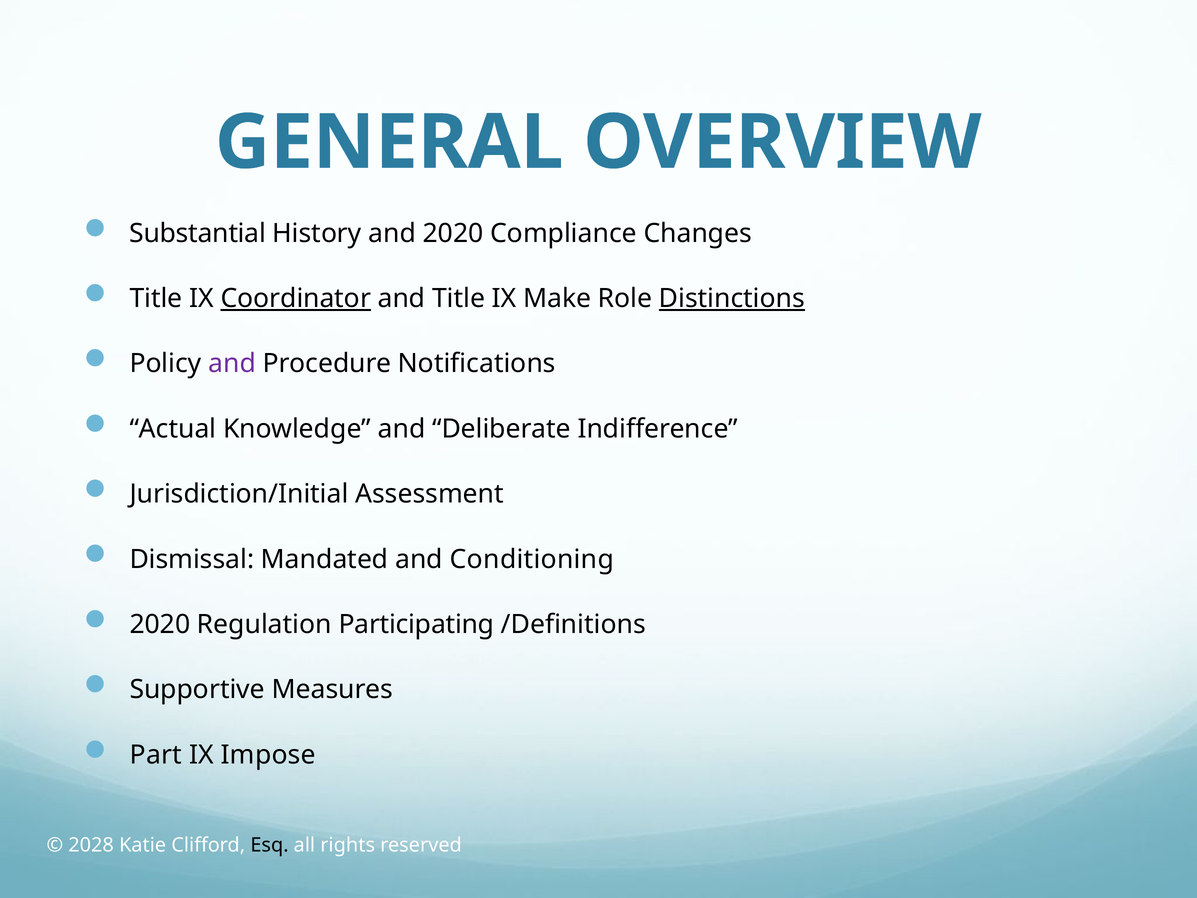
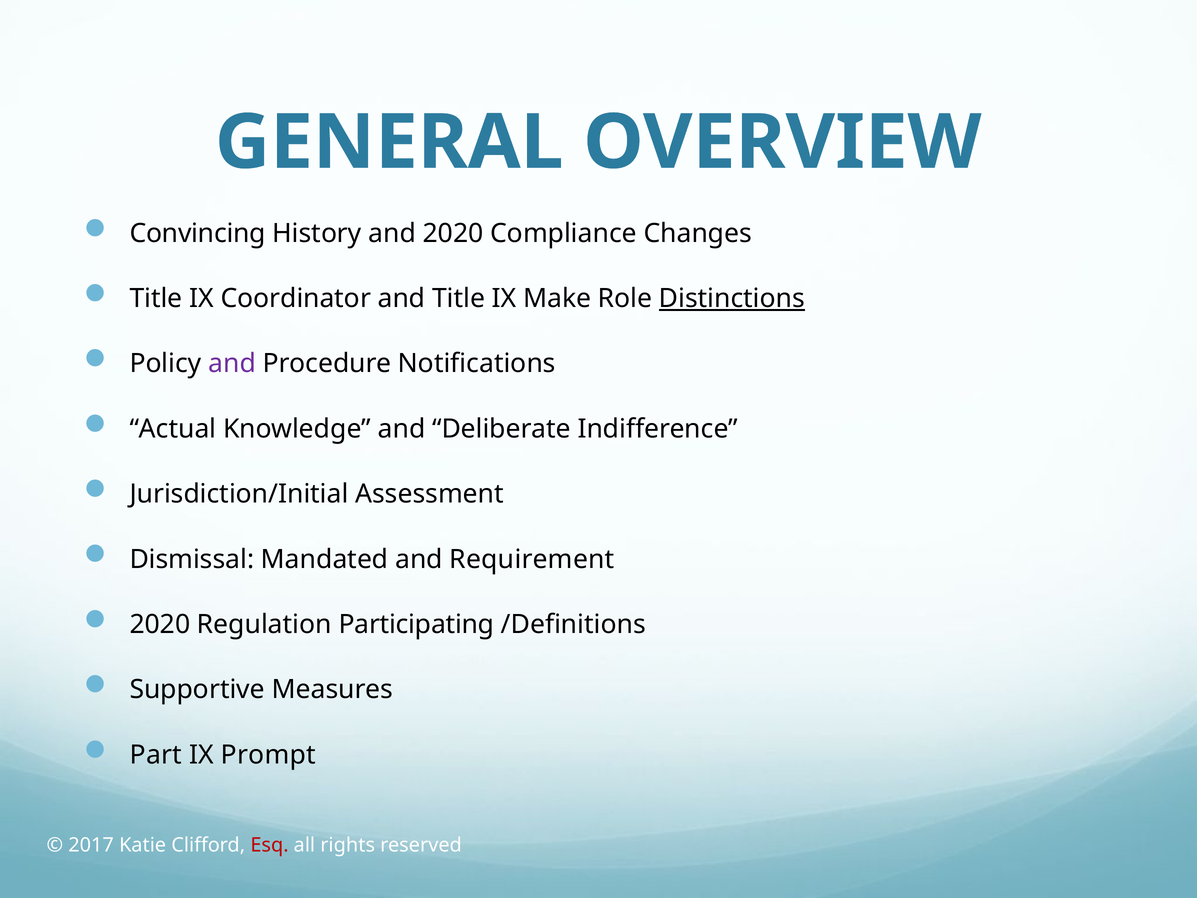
Substantial: Substantial -> Convincing (198, 233)
Coordinator underline: present -> none (296, 298)
Conditioning: Conditioning -> Requirement (532, 559)
Impose: Impose -> Prompt (268, 755)
2028: 2028 -> 2017 (91, 845)
Esq colour: black -> red (269, 845)
